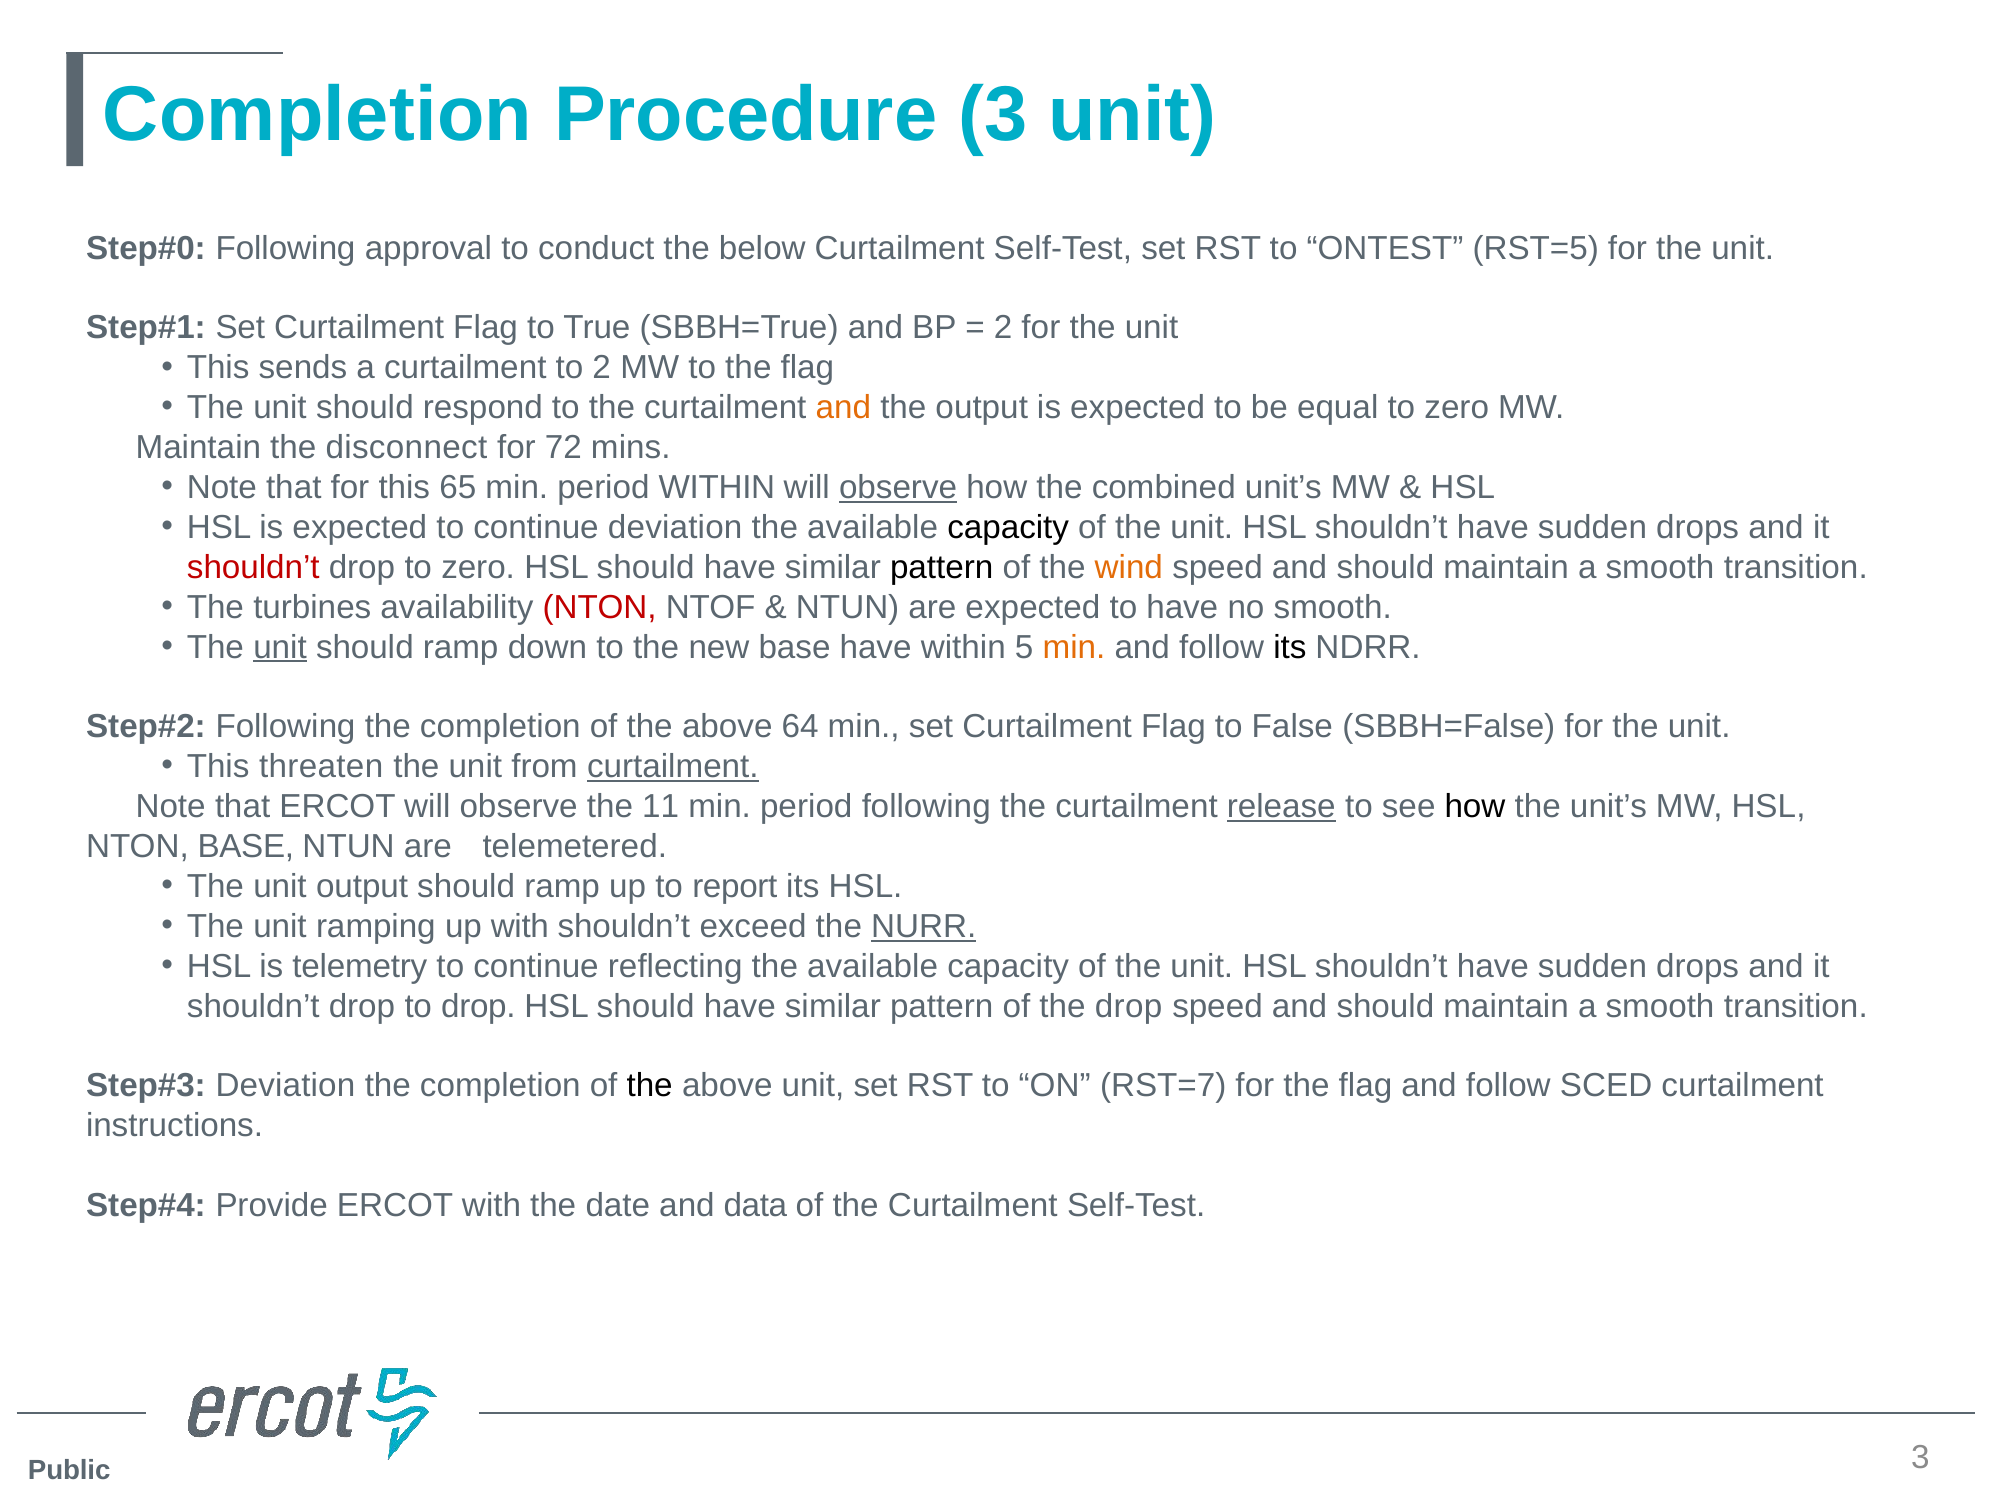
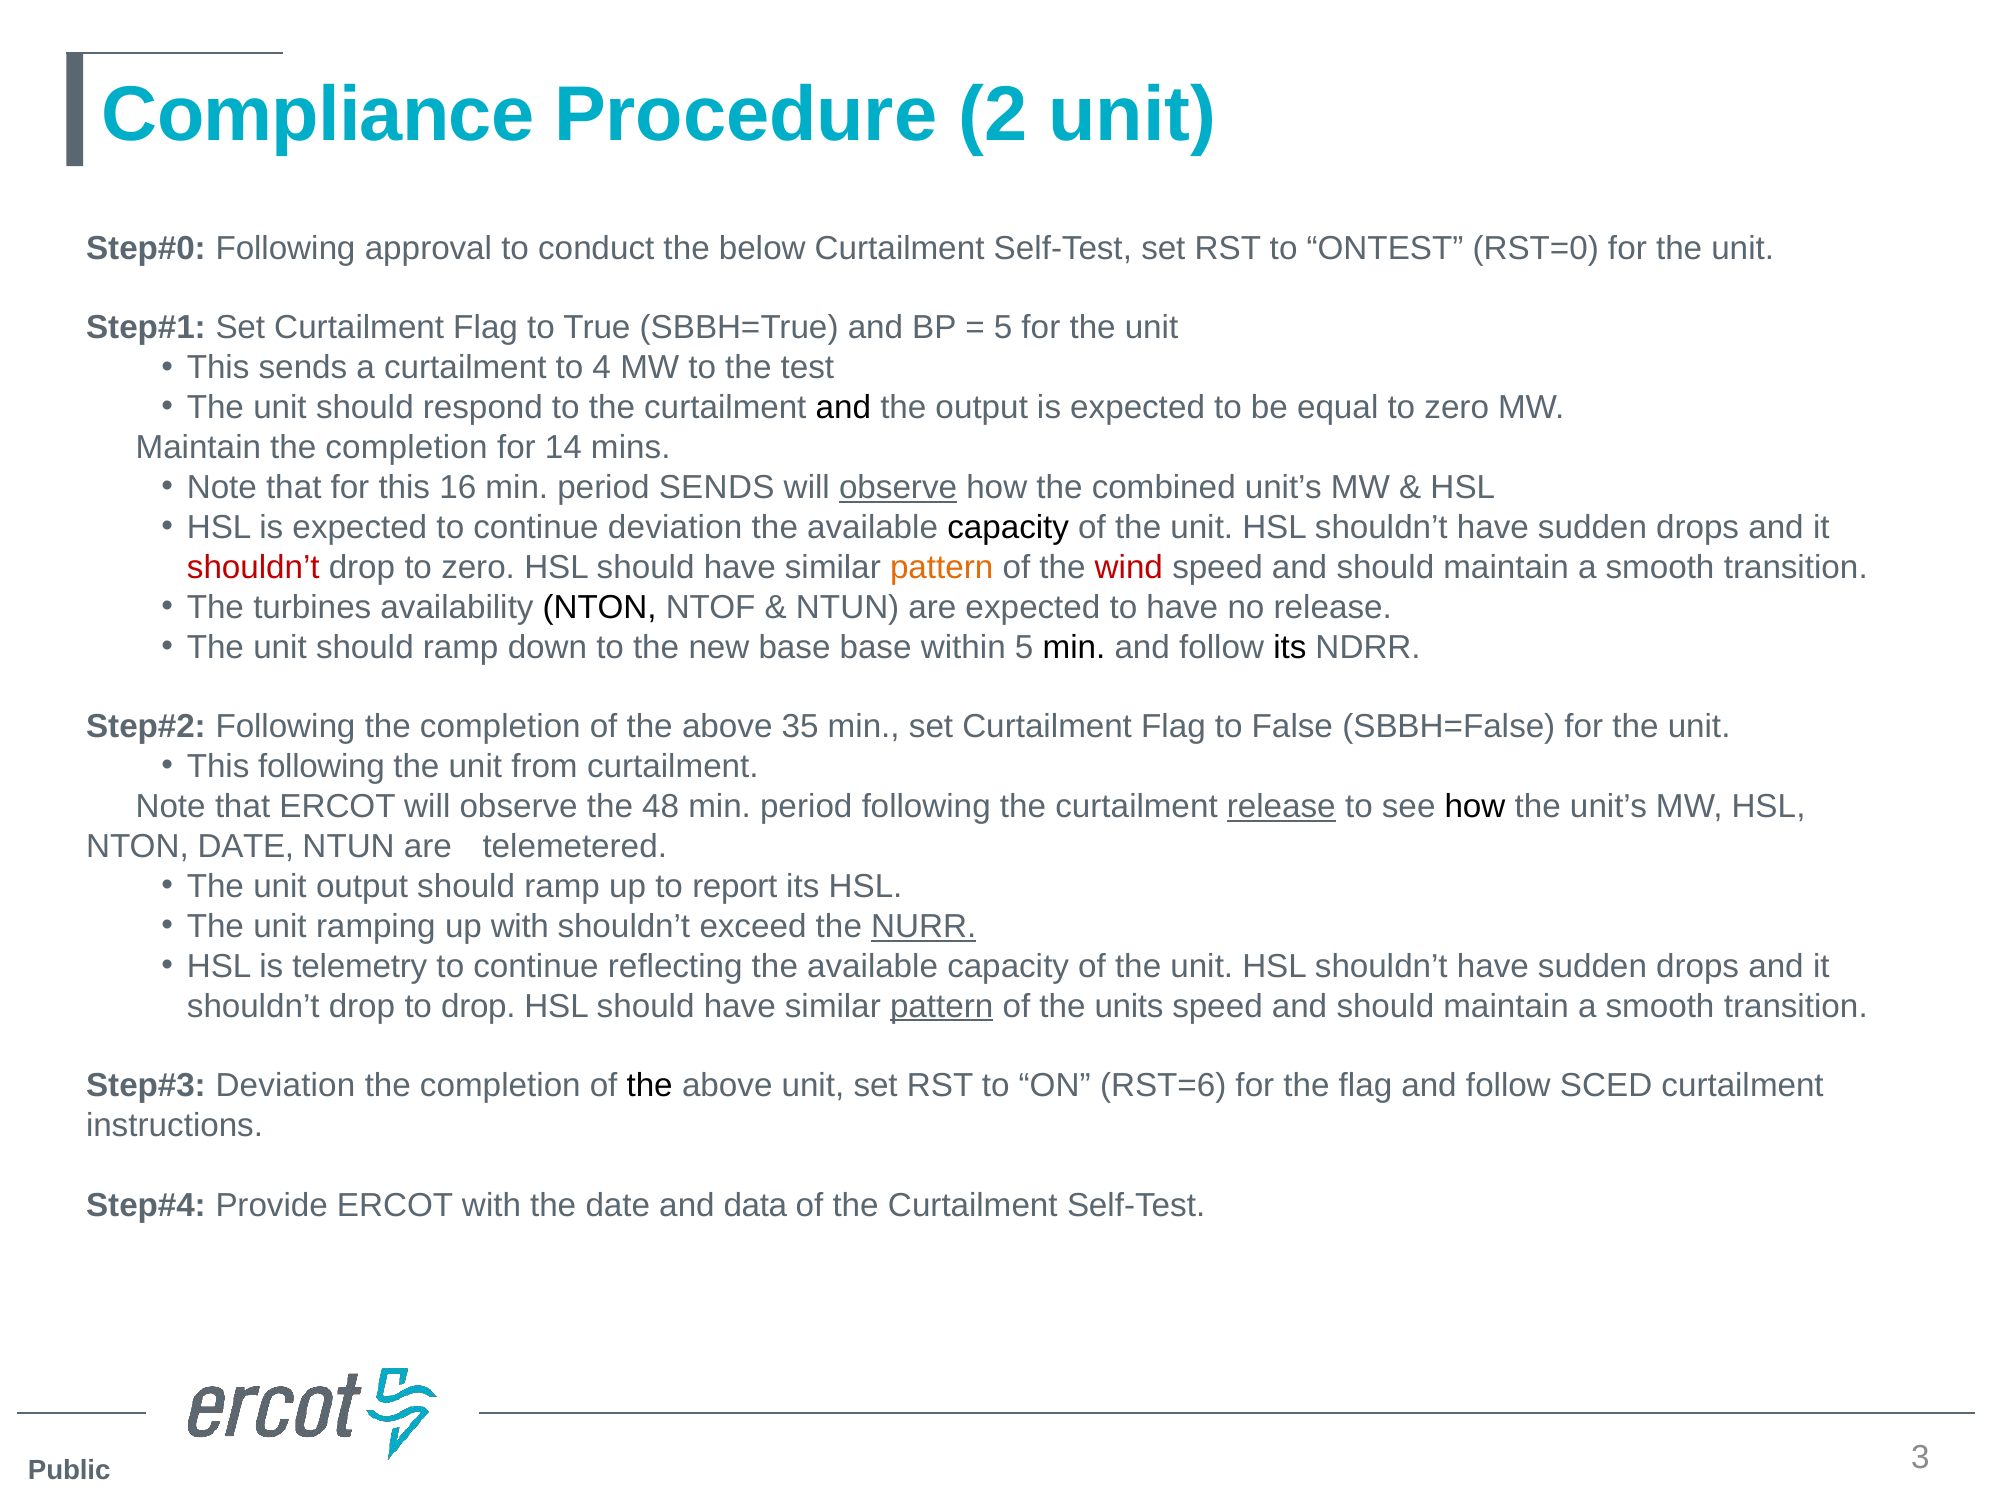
Completion: Completion -> Compliance (318, 115)
Procedure 3: 3 -> 2 (993, 115)
RST=5: RST=5 -> RST=0 (1536, 248)
2: 2 -> 5 (1003, 328)
to 2: 2 -> 4 (602, 368)
to the flag: flag -> test (807, 368)
and colour: orange -> black (843, 408)
Maintain the disconnect: disconnect -> completion (407, 448)
72: 72 -> 14 (563, 448)
65: 65 -> 16 (458, 488)
period WITHIN: WITHIN -> SENDS (717, 488)
pattern colour: black -> orange (942, 567)
wind colour: orange -> red (1129, 567)
NTON colour: red -> black (600, 607)
no smooth: smooth -> release (1333, 607)
unit underline: present -> none (280, 647)
base have: have -> base (876, 647)
min colour: orange -> black (1074, 647)
64: 64 -> 35 (800, 727)
This threaten: threaten -> following (322, 767)
curtailment underline: present -> none (673, 767)
11: 11 -> 48 (661, 807)
NTON BASE: BASE -> DATE (246, 847)
pattern underline: none -> present (942, 1006)
the drop: drop -> units (1129, 1006)
RST=7: RST=7 -> RST=6 (1163, 1086)
